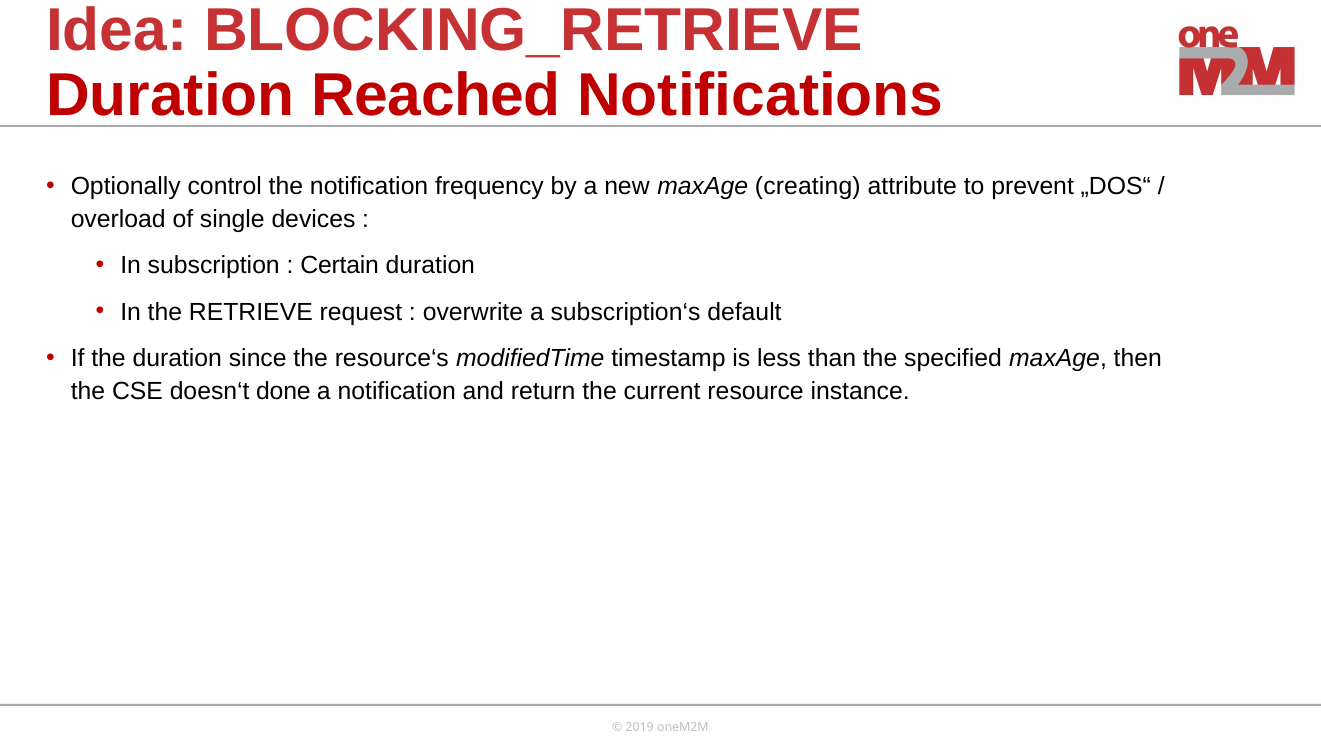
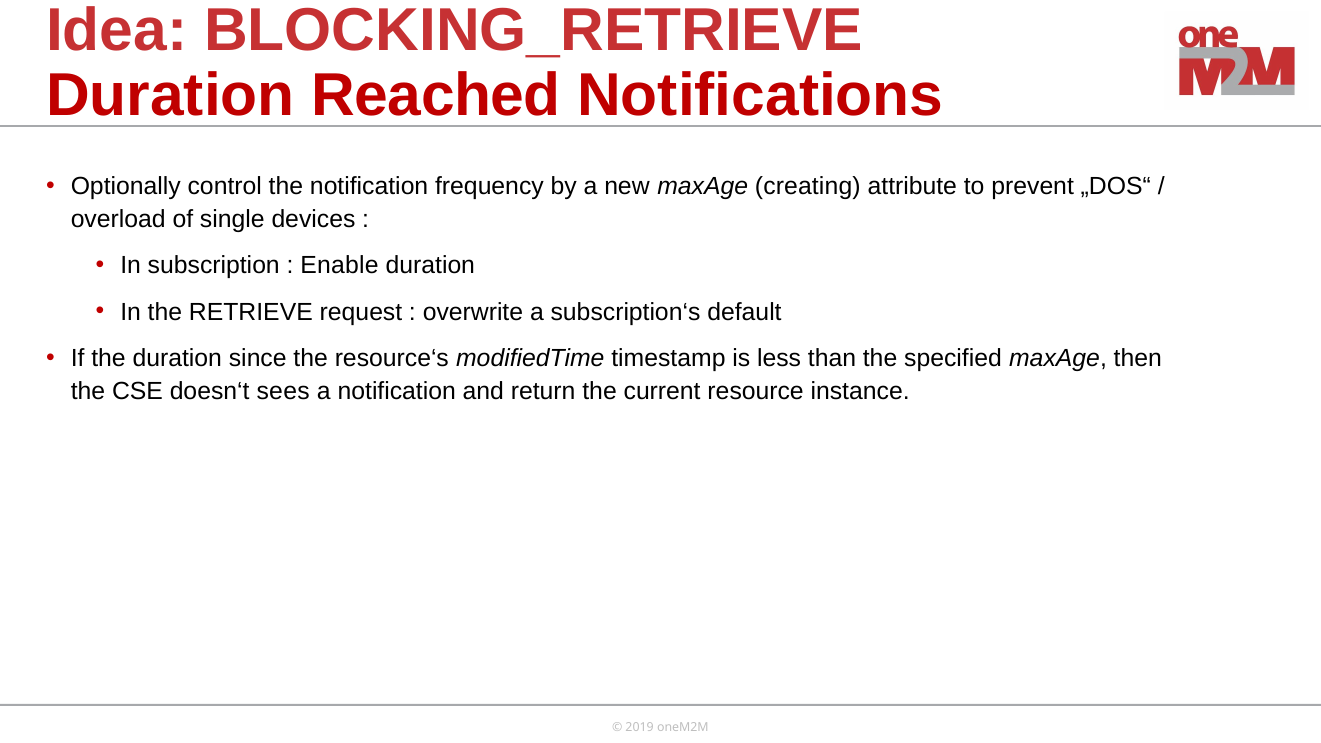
Certain: Certain -> Enable (339, 265)
done: done -> sees (283, 391)
